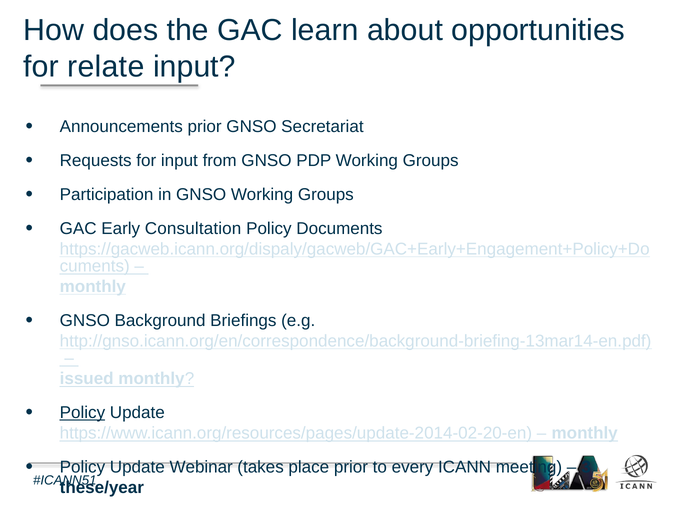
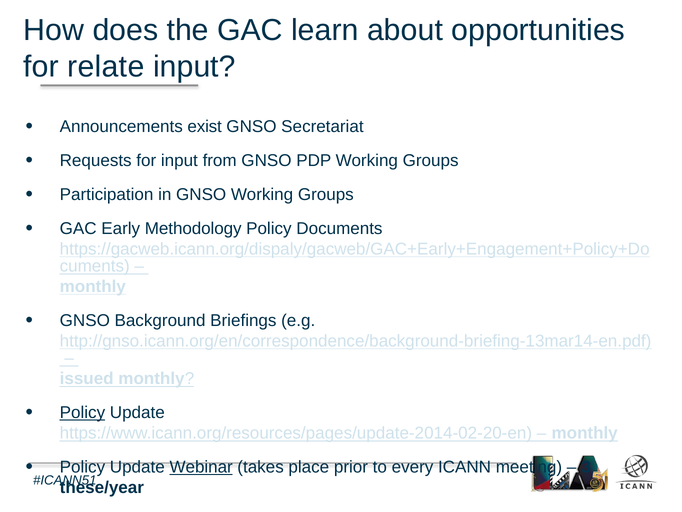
Announcements prior: prior -> exist (205, 127)
Consultation: Consultation -> Methodology (193, 228)
Webinar underline: none -> present (201, 467)
